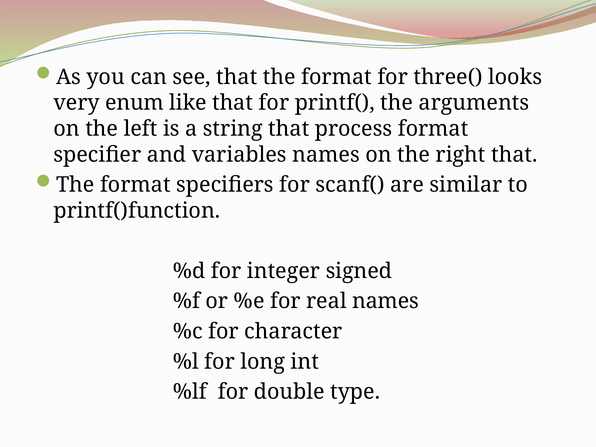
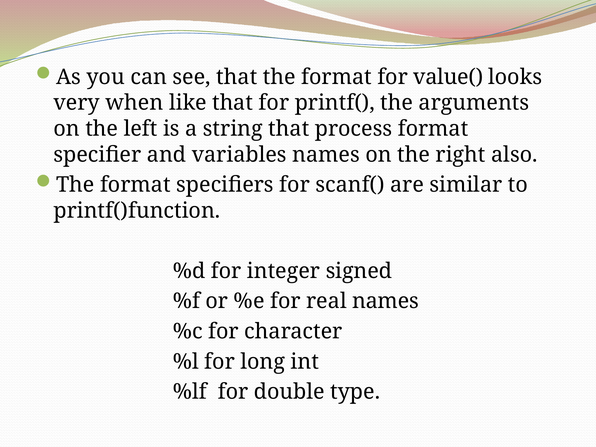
three(: three( -> value( (448, 77)
enum: enum -> when (134, 103)
right that: that -> also (514, 155)
